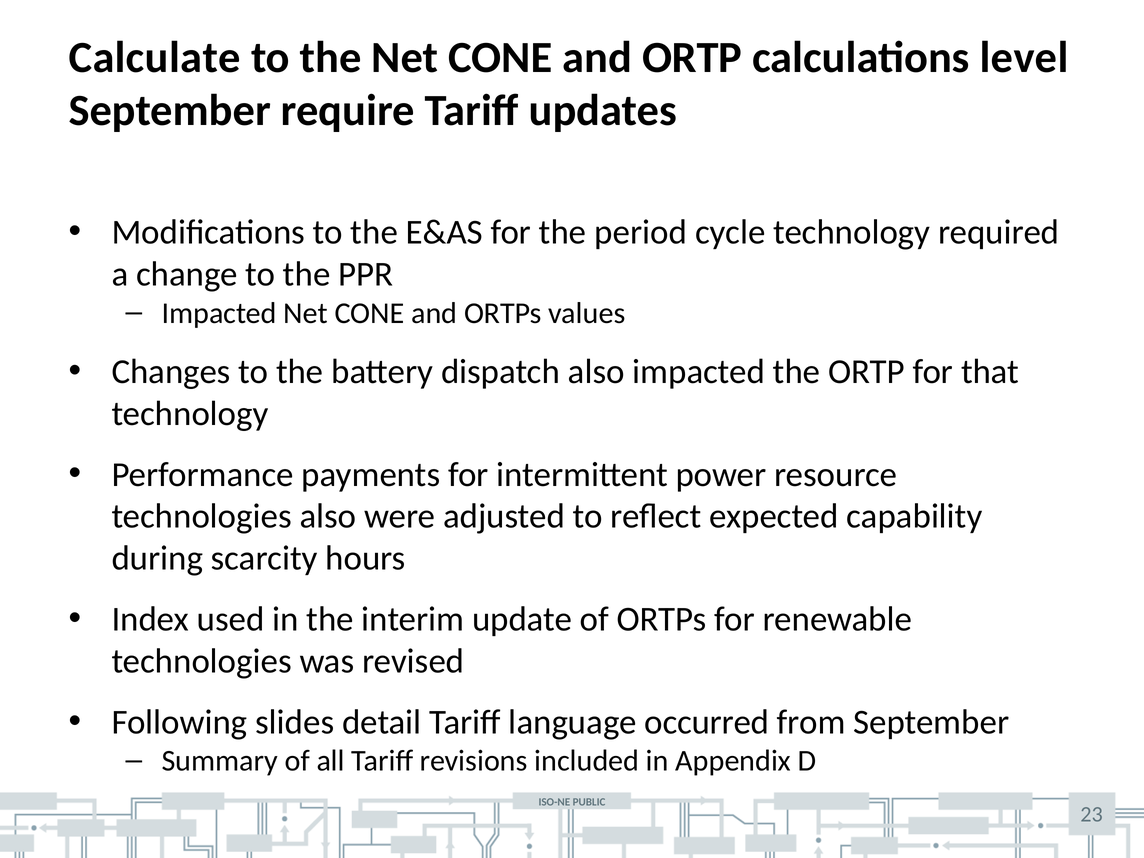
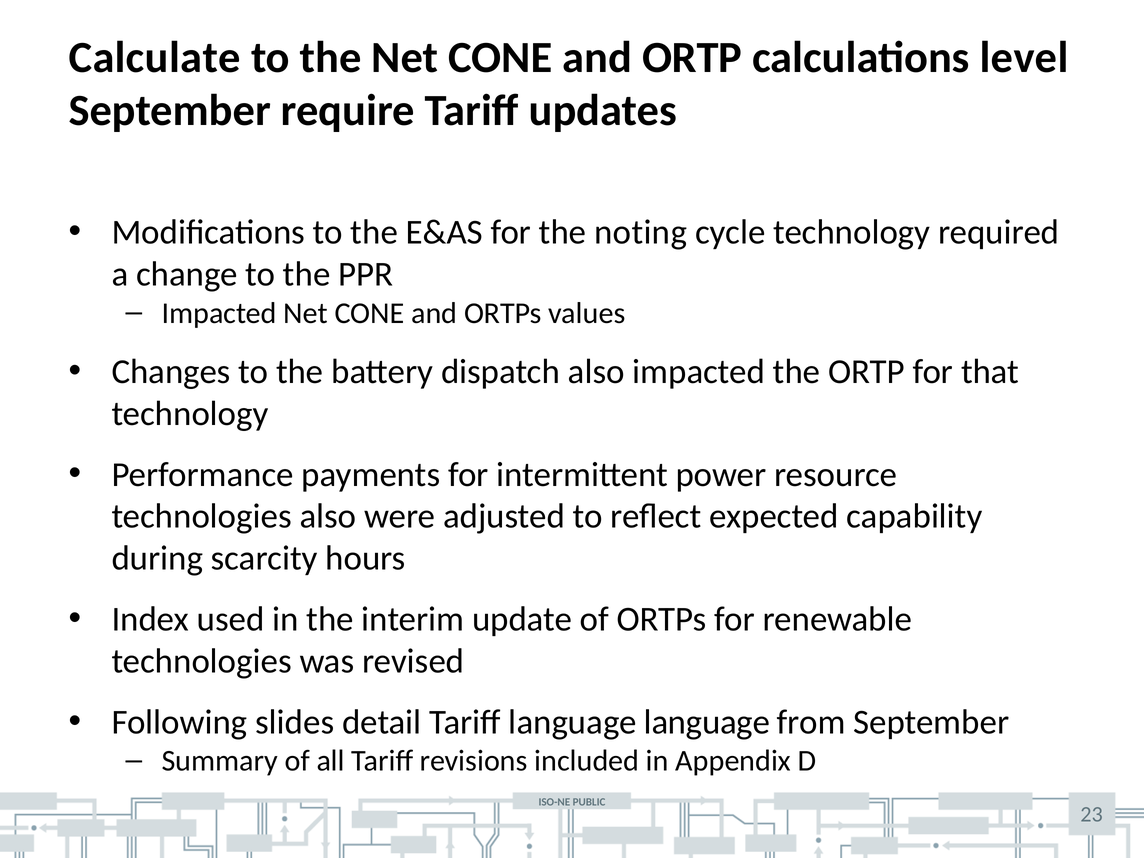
period: period -> noting (641, 232)
language occurred: occurred -> language (707, 722)
